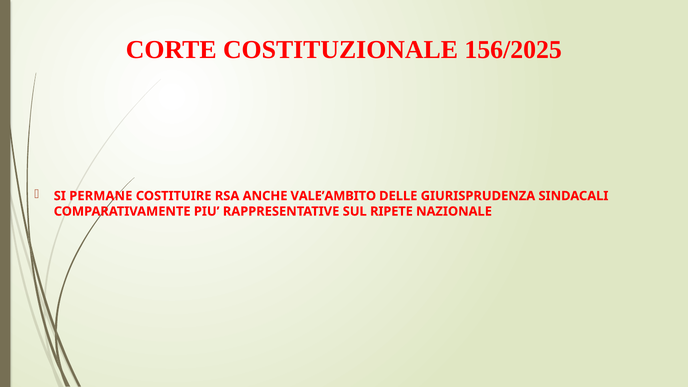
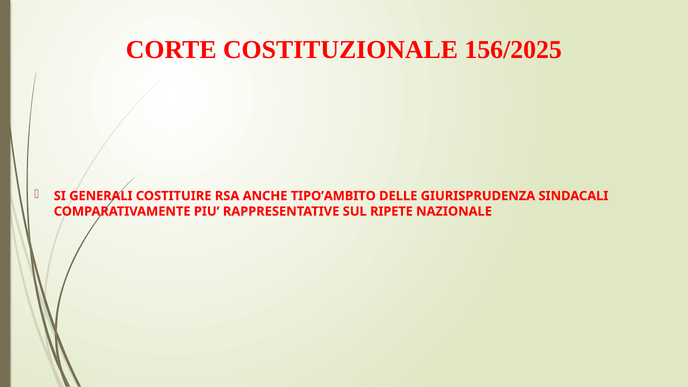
PERMANE: PERMANE -> GENERALI (101, 196)
VALE’AMBITO: VALE’AMBITO -> TIPO’AMBITO (333, 196)
